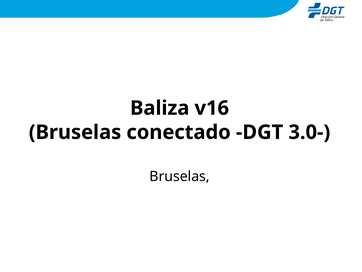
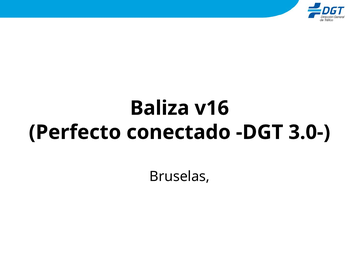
Bruselas: Bruselas -> Perfecto (75, 132)
